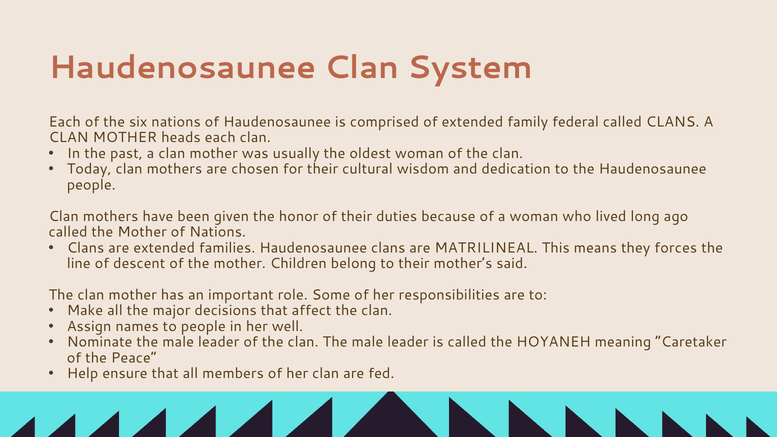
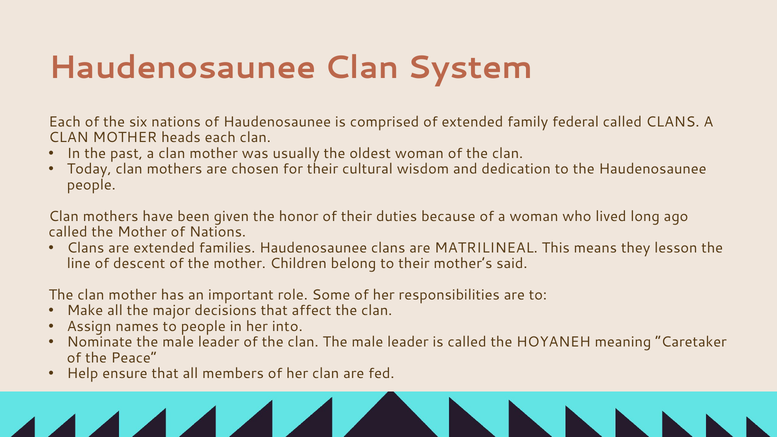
forces: forces -> lesson (676, 248)
well: well -> into (287, 326)
